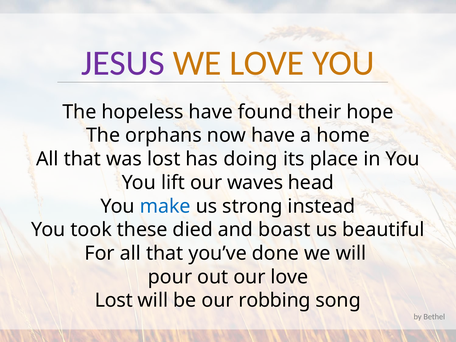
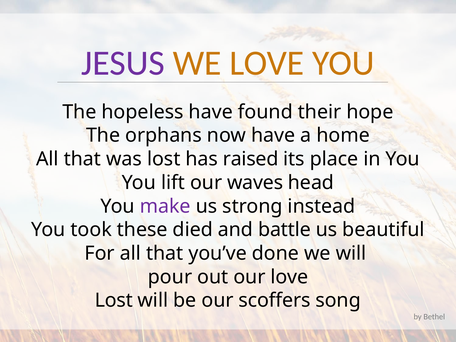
doing: doing -> raised (251, 159)
make colour: blue -> purple (165, 206)
boast: boast -> battle (284, 230)
robbing: robbing -> scoffers (275, 301)
